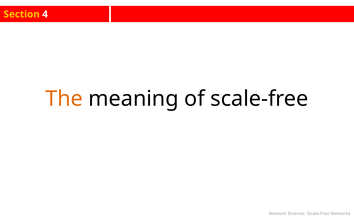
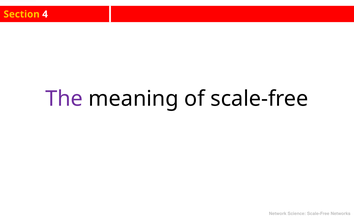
The colour: orange -> purple (64, 99)
